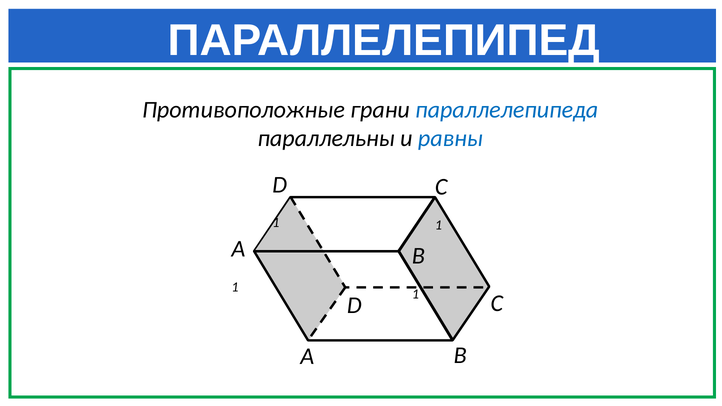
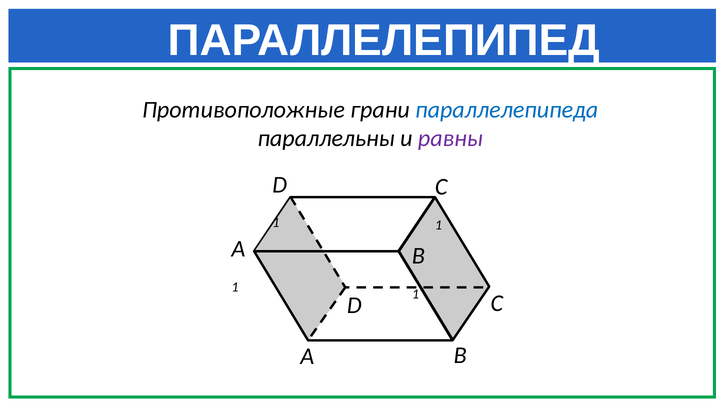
равны colour: blue -> purple (450, 139)
